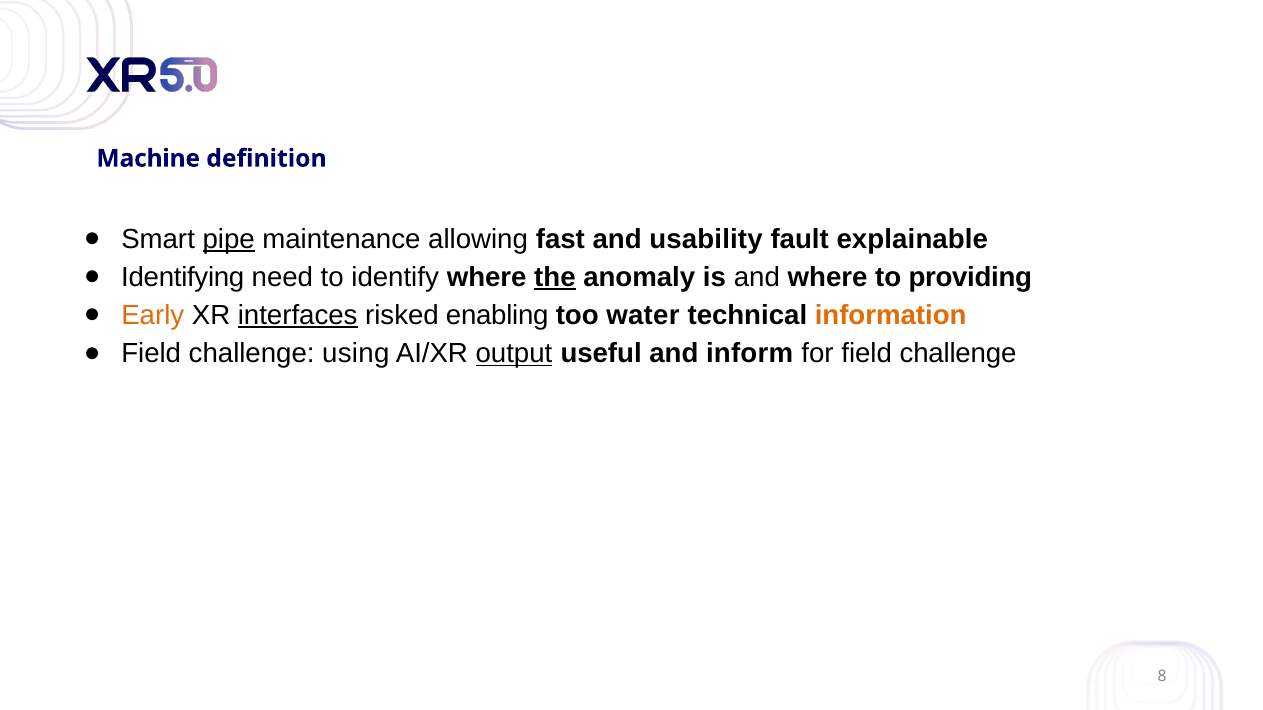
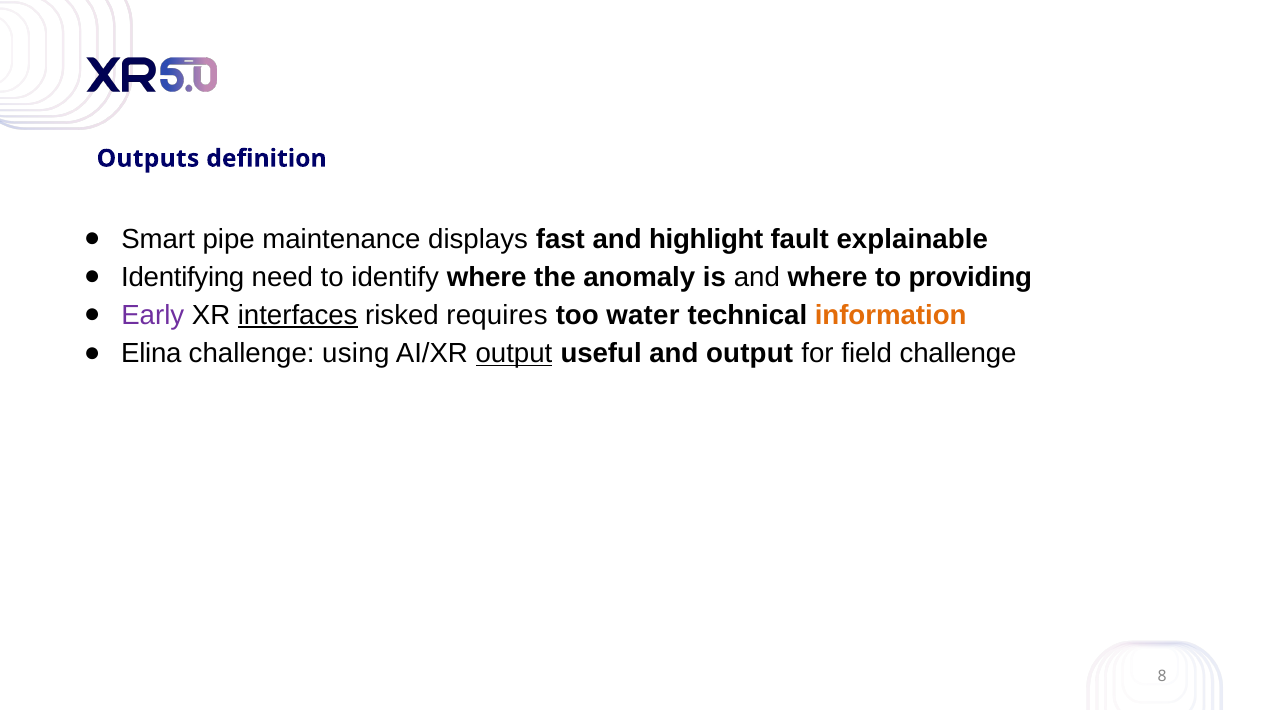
Machine: Machine -> Outputs (148, 159)
pipe underline: present -> none (229, 239)
allowing: allowing -> displays (478, 239)
usability: usability -> highlight (706, 239)
the underline: present -> none (555, 277)
Early colour: orange -> purple (153, 316)
enabling: enabling -> requires (497, 316)
Field: Field -> Elina (151, 354)
and inform: inform -> output (750, 354)
